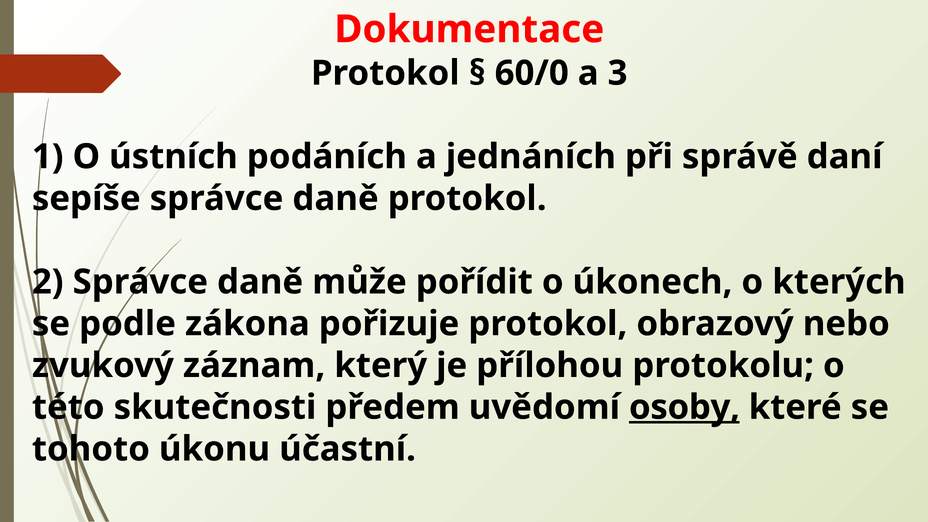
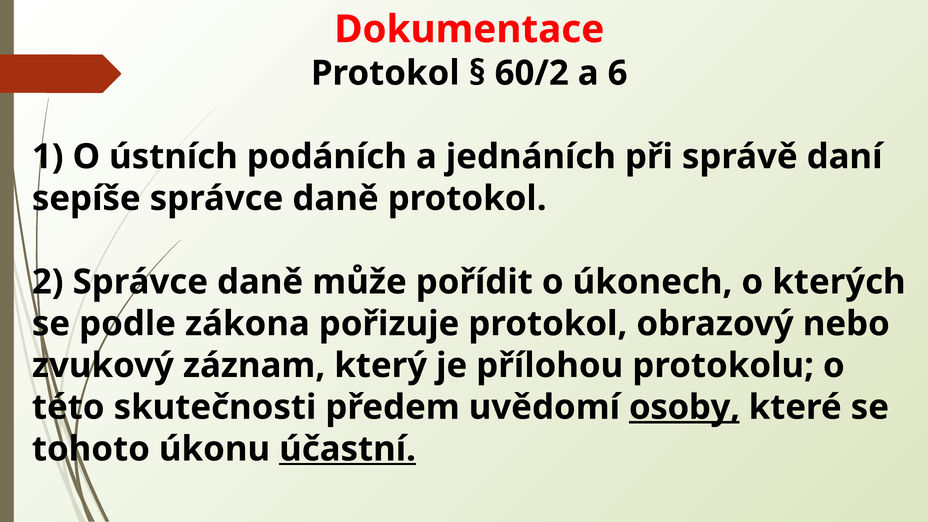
60/0: 60/0 -> 60/2 (532, 73)
3: 3 -> 6 (618, 73)
účastní underline: none -> present (348, 449)
